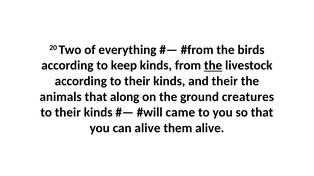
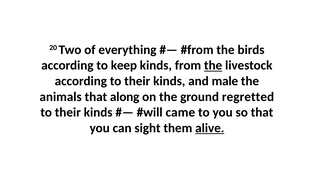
and their: their -> male (225, 81)
creatures: creatures -> regretted (248, 97)
can alive: alive -> sight (148, 128)
alive underline: none -> present (210, 128)
